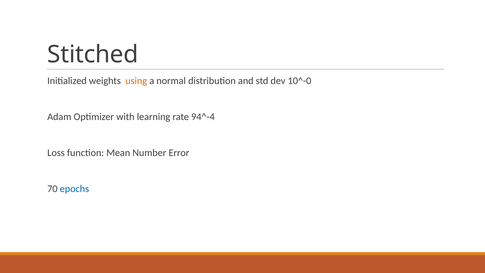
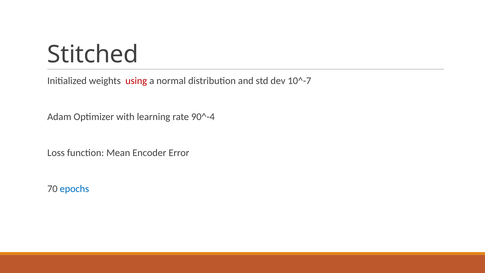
using colour: orange -> red (136, 81)
10^-0: 10^-0 -> 10^-7 (299, 81)
94^-4: 94^-4 -> 90^-4 (203, 117)
Number: Number -> Encoder (149, 153)
